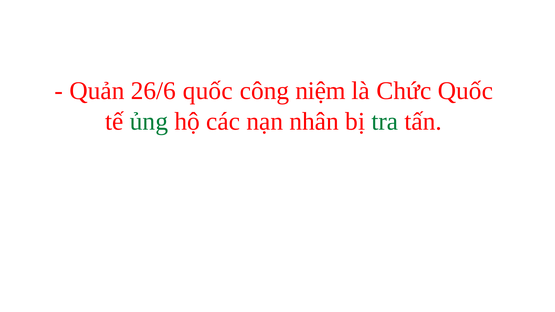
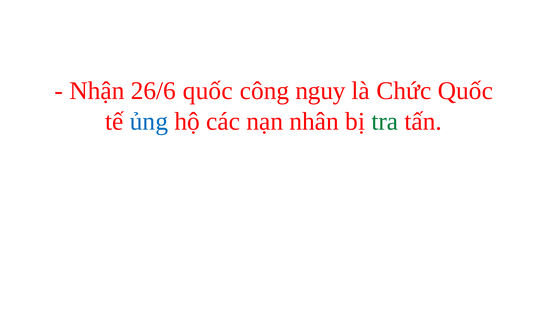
Quản: Quản -> Nhận (97, 91)
niệm: niệm -> nguy (321, 91)
ủng colour: green -> blue (149, 121)
